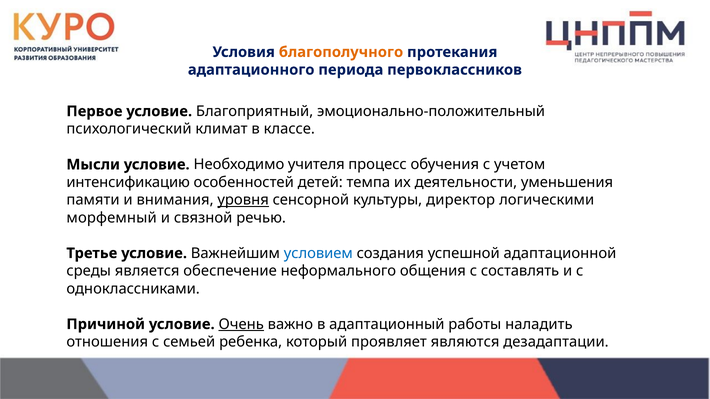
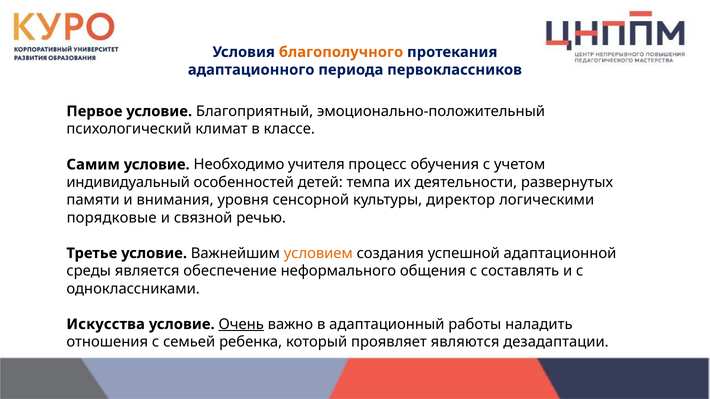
Мысли: Мысли -> Самим (93, 165)
интенсификацию: интенсификацию -> индивидуальный (128, 182)
уменьшения: уменьшения -> развернутых (567, 182)
уровня underline: present -> none (243, 200)
морфемный: морфемный -> порядковые (112, 218)
условием colour: blue -> orange (318, 253)
Причиной: Причиной -> Искусства (106, 324)
